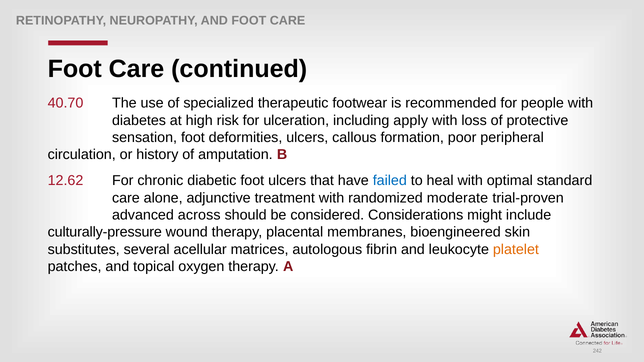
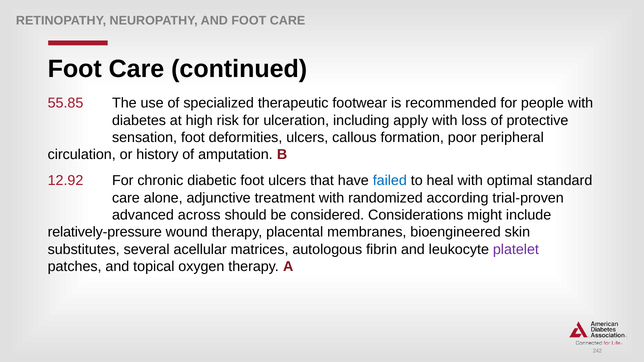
40.70: 40.70 -> 55.85 (66, 103)
12.62: 12.62 -> 12.92 (66, 181)
moderate: moderate -> according (458, 198)
culturally-pressure: culturally-pressure -> relatively-pressure (105, 232)
platelet colour: orange -> purple (516, 250)
